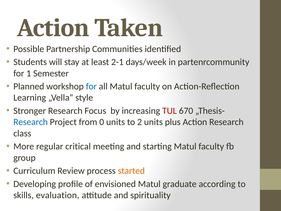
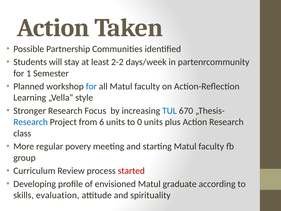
2-1: 2-1 -> 2-2 (117, 62)
TUL colour: red -> blue (169, 111)
0: 0 -> 6 (102, 122)
2: 2 -> 0 (140, 122)
critical: critical -> povery (78, 146)
started colour: orange -> red (131, 171)
